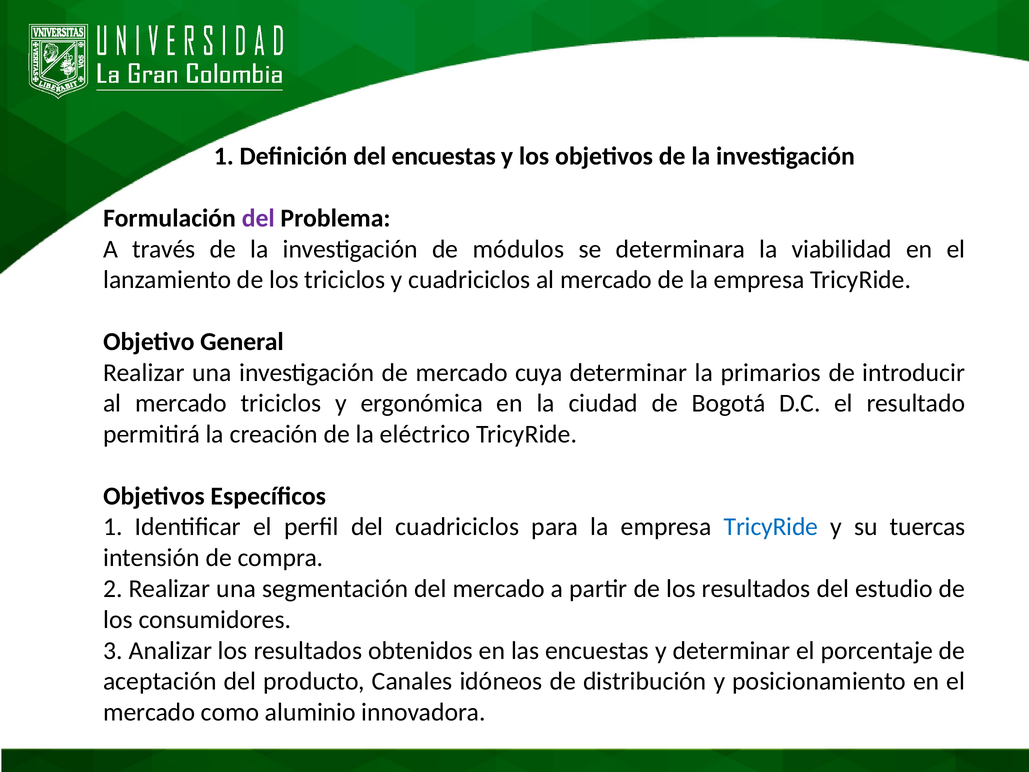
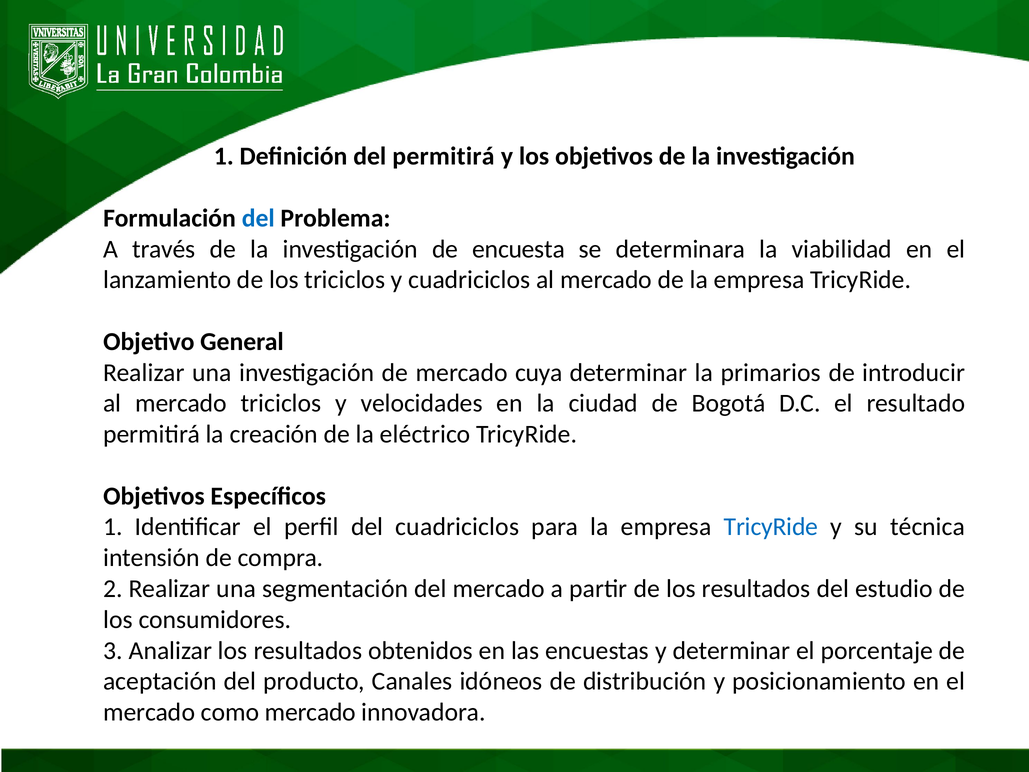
del encuestas: encuestas -> permitirá (443, 156)
del colour: purple -> blue (258, 218)
módulos: módulos -> encuesta (519, 249)
ergonómica: ergonómica -> velocidades (422, 403)
tuercas: tuercas -> técnica (928, 527)
como aluminio: aluminio -> mercado (310, 712)
